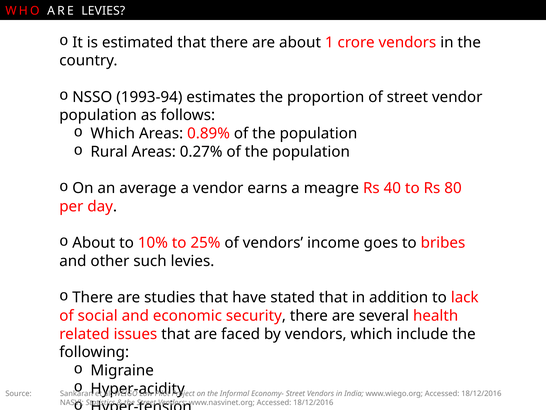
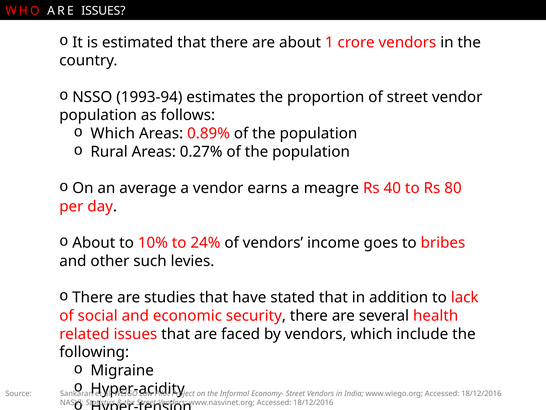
ARE LEVIES: LEVIES -> ISSUES (103, 11)
25%: 25% -> 24% (205, 243)
